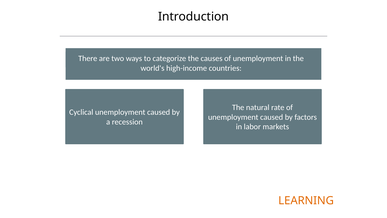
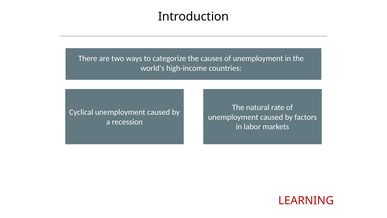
LEARNING colour: orange -> red (306, 200)
